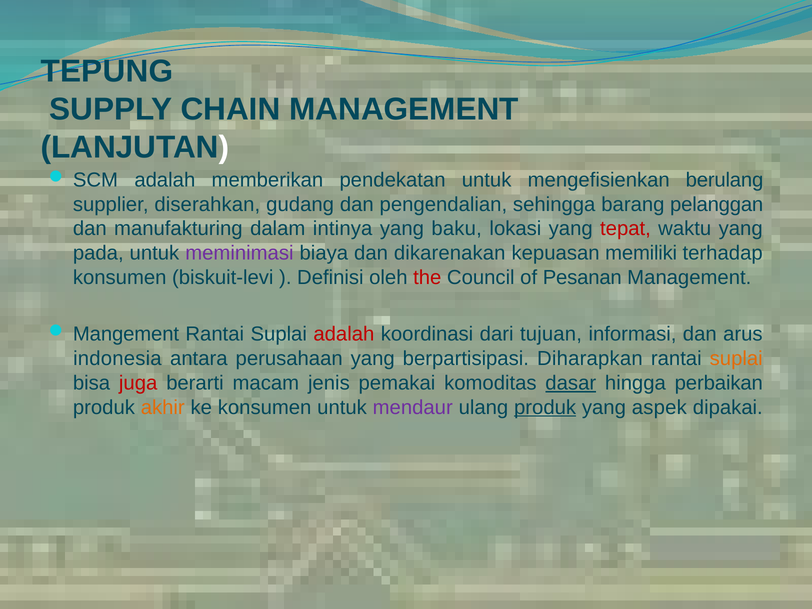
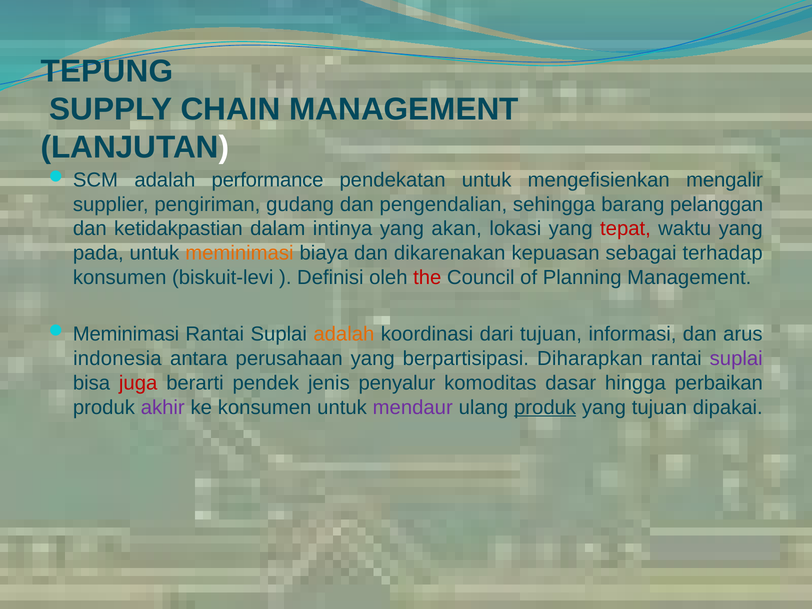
memberikan: memberikan -> performance (268, 180)
berulang: berulang -> mengalir (725, 180)
diserahkan: diserahkan -> pengiriman (207, 204)
manufakturing: manufakturing -> ketidakpastian (178, 229)
baku: baku -> akan (457, 229)
meminimasi colour: purple -> orange (239, 253)
memiliki: memiliki -> sebagai (641, 253)
Pesanan: Pesanan -> Planning (582, 277)
Mangement: Mangement -> Meminimasi (126, 334)
adalah colour: red -> orange (344, 334)
suplai colour: orange -> purple (736, 359)
macam: macam -> pendek (266, 383)
pemakai: pemakai -> penyalur (397, 383)
dasar underline: present -> none (571, 383)
akhir colour: orange -> purple (163, 407)
yang aspek: aspek -> tujuan (659, 407)
